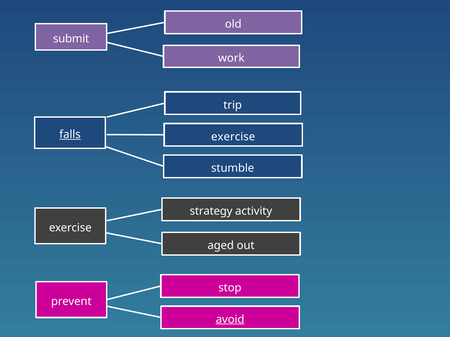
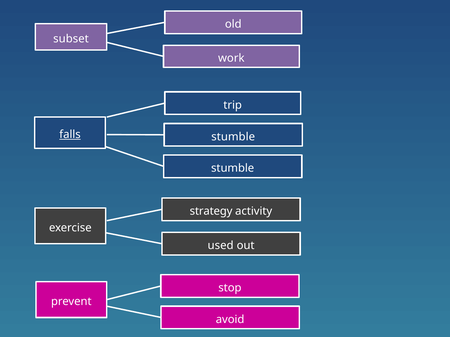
submit: submit -> subset (71, 39)
exercise: exercise -> stumble (233, 137)
aged: aged -> used (221, 246)
avoid underline: present -> none (230, 320)
